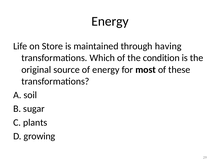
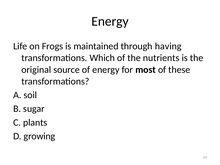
Store: Store -> Frogs (52, 46)
condition: condition -> nutrients (161, 58)
